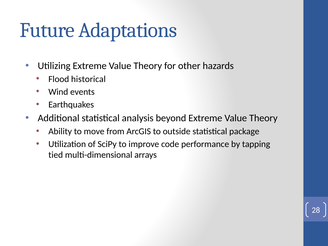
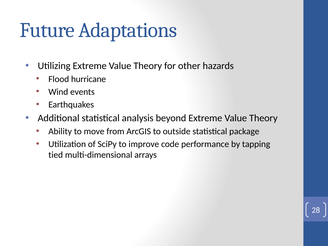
historical: historical -> hurricane (89, 79)
